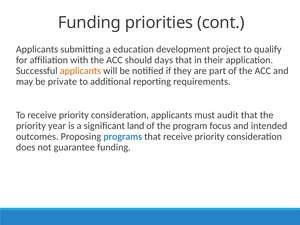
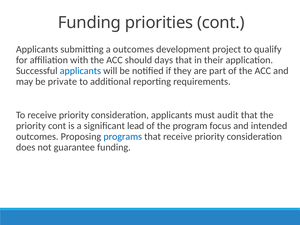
a education: education -> outcomes (133, 49)
applicants colour: orange -> blue (80, 71)
priority year: year -> cont (57, 126)
land: land -> lead (136, 126)
